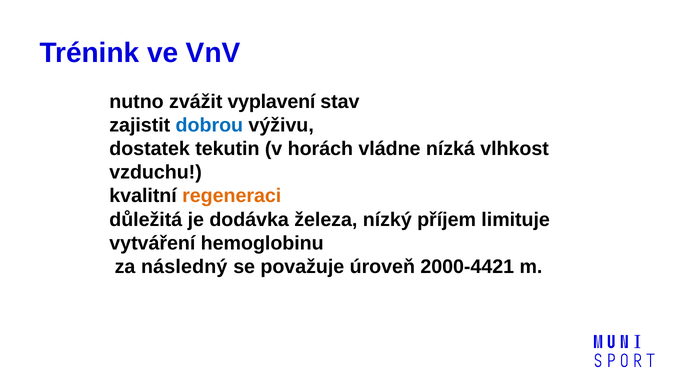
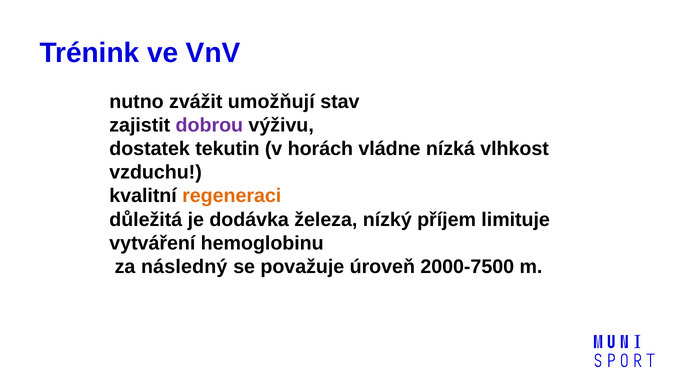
vyplavení: vyplavení -> umožňují (271, 101)
dobrou colour: blue -> purple (209, 125)
2000-4421: 2000-4421 -> 2000-7500 (467, 266)
